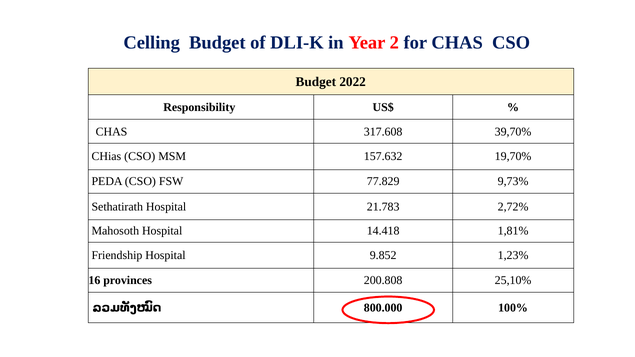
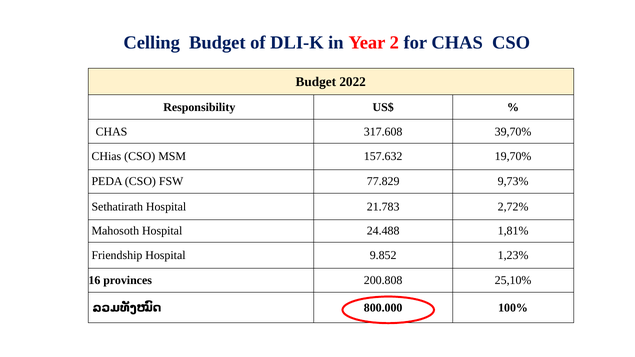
14.418: 14.418 -> 24.488 (383, 231)
